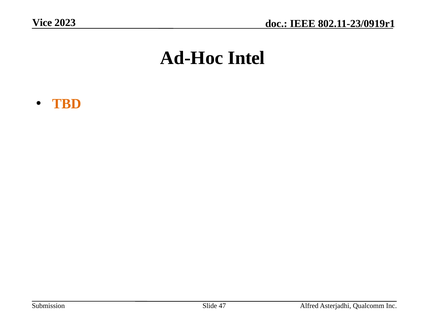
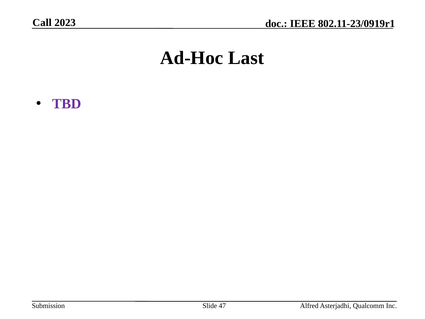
Vice: Vice -> Call (42, 23)
Intel: Intel -> Last (246, 58)
TBD colour: orange -> purple (67, 104)
